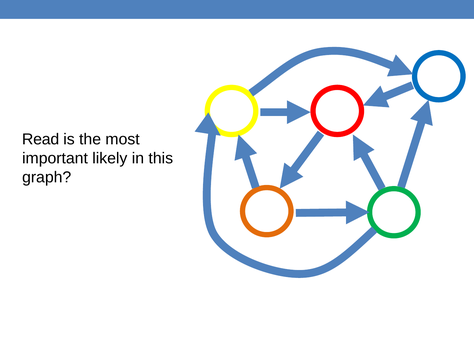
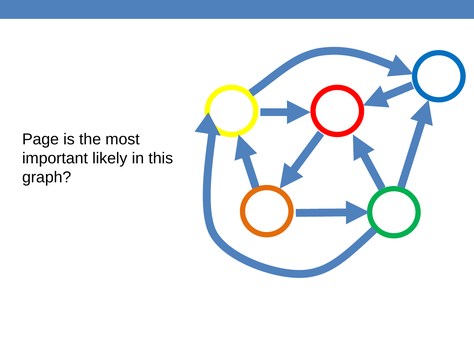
Read: Read -> Page (41, 140)
